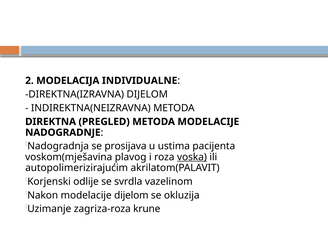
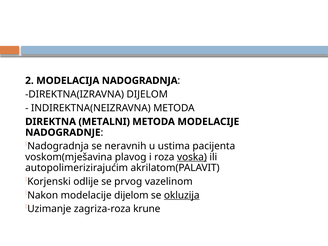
MODELACIJA INDIVIDUALNE: INDIVIDUALNE -> NADOGRADNJA (140, 81)
PREGLED: PREGLED -> METALNI (104, 122)
prosijava: prosijava -> neravnih (125, 146)
svrdla: svrdla -> prvog (128, 182)
okluzija underline: none -> present (182, 195)
